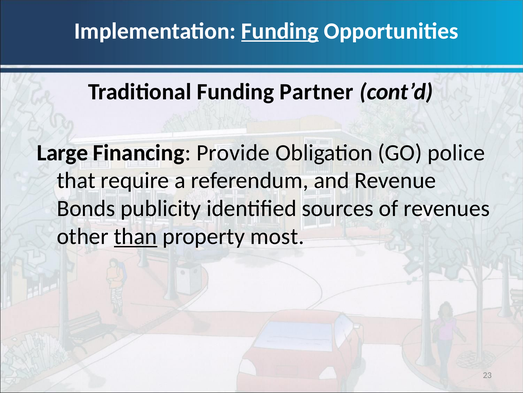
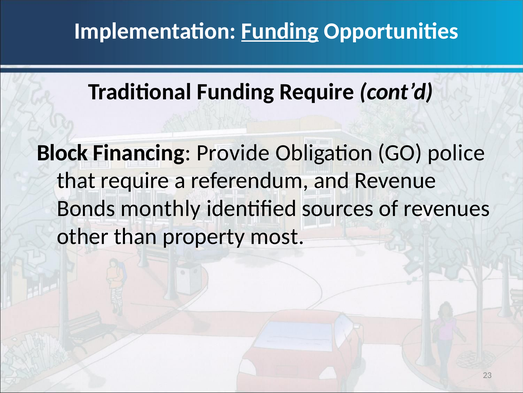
Funding Partner: Partner -> Require (317, 92)
Large: Large -> Block (62, 152)
publicity: publicity -> monthly (161, 208)
than underline: present -> none (136, 236)
